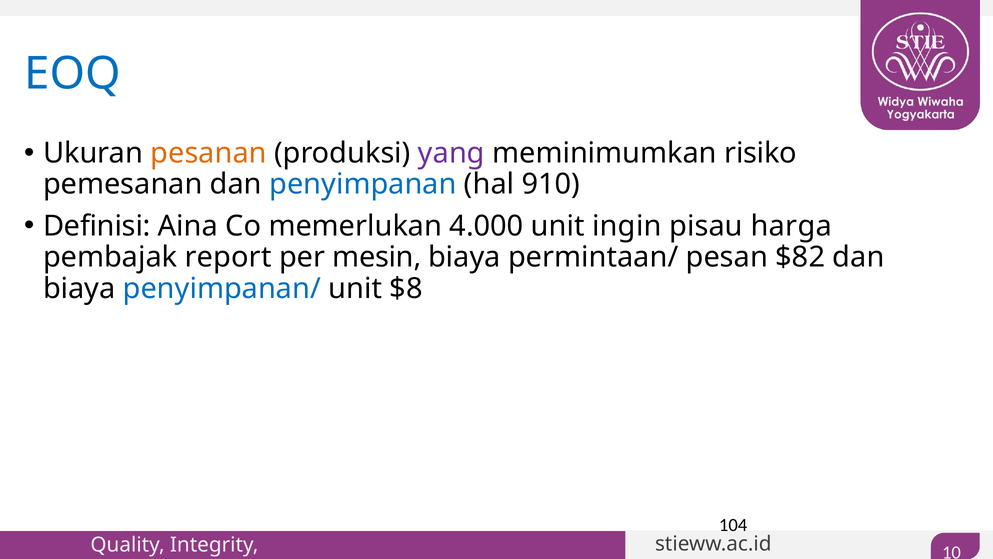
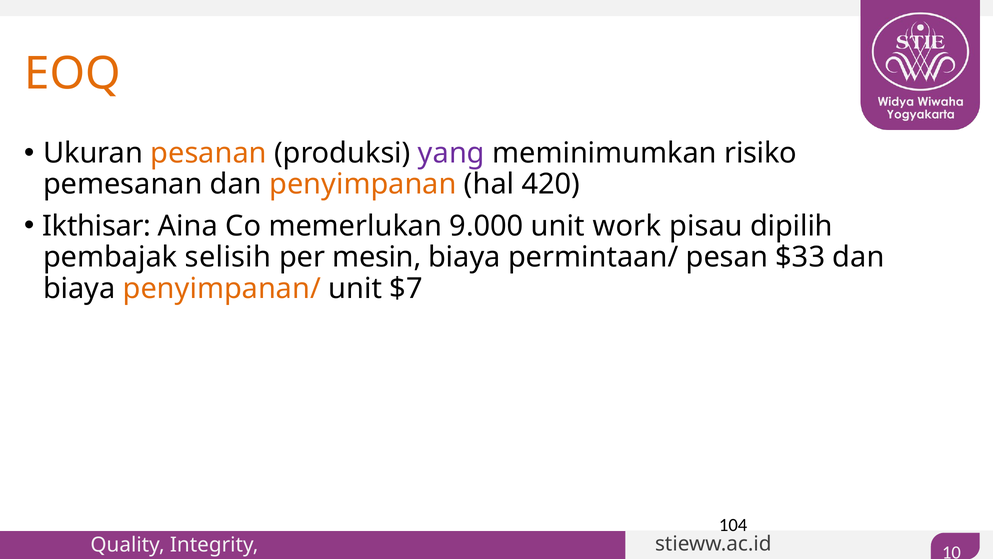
EOQ colour: blue -> orange (73, 74)
penyimpanan colour: blue -> orange (363, 184)
910: 910 -> 420 (551, 184)
Definisi: Definisi -> Ikthisar (97, 226)
4.000: 4.000 -> 9.000 (486, 226)
ingin: ingin -> work (627, 226)
harga: harga -> dipilih (792, 226)
report: report -> selisih (228, 257)
$82: $82 -> $33 (800, 257)
penyimpanan/ colour: blue -> orange (222, 288)
$8: $8 -> $7 (406, 288)
